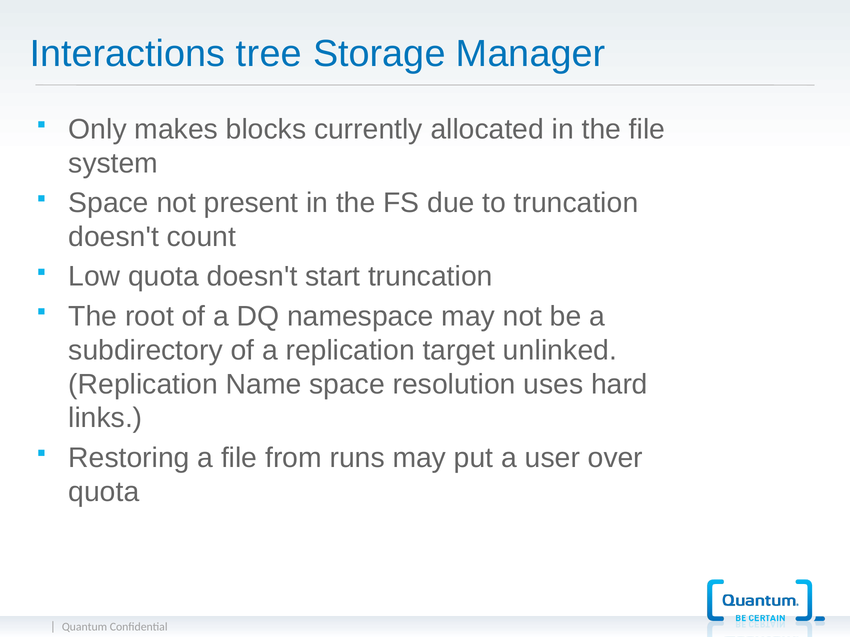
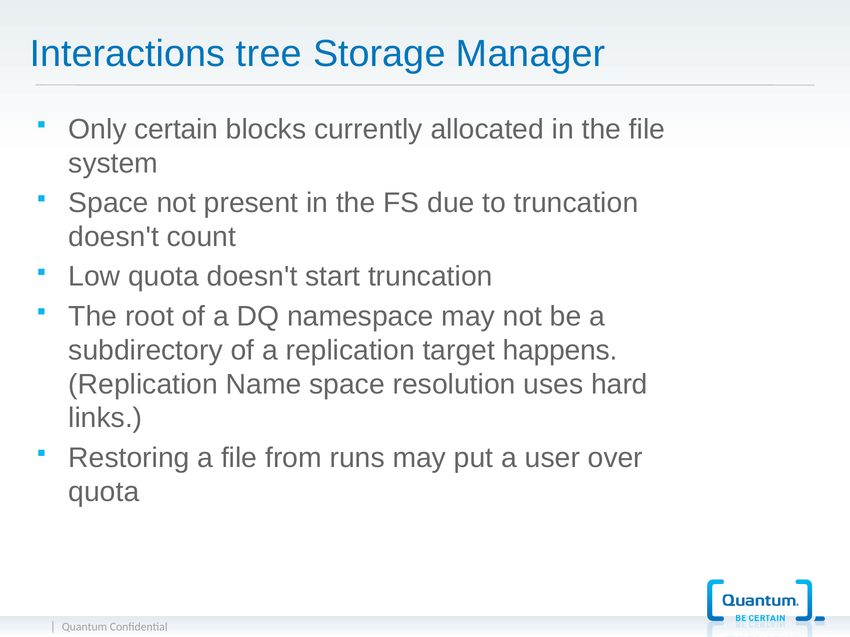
makes: makes -> certain (176, 129)
unlinked: unlinked -> happens (560, 350)
